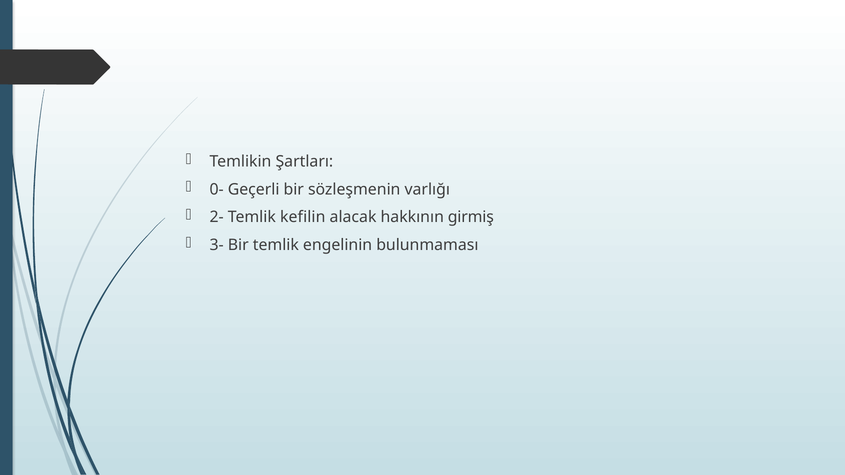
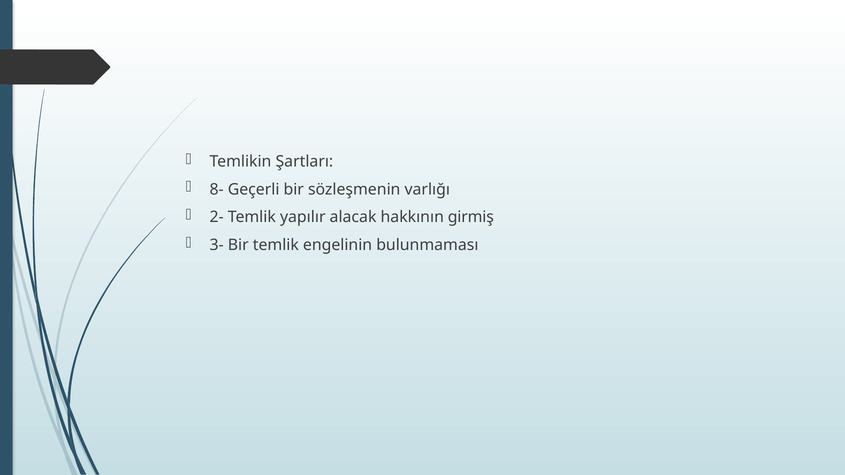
0-: 0- -> 8- (217, 189)
kefilin: kefilin -> yapılır (303, 217)
